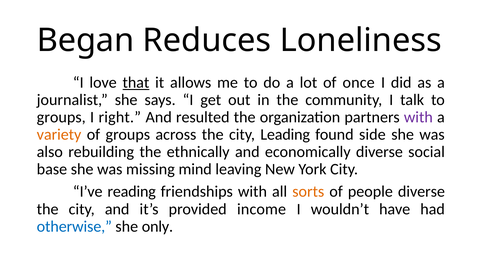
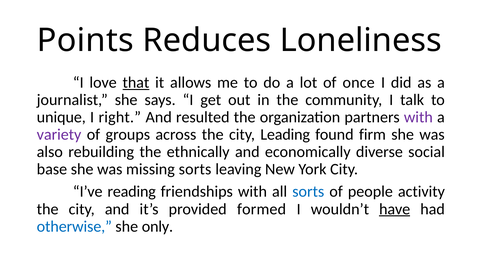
Began: Began -> Points (85, 40)
groups: groups -> unique (61, 117)
variety colour: orange -> purple (59, 135)
side: side -> firm (372, 135)
missing mind: mind -> sorts (195, 169)
sorts colour: orange -> blue (308, 192)
people diverse: diverse -> activity (421, 192)
income: income -> formed (262, 209)
have underline: none -> present (395, 209)
